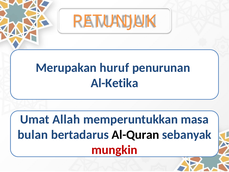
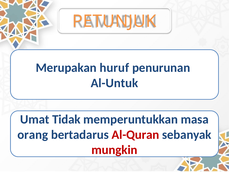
Al-Ketika: Al-Ketika -> Al-Untuk (114, 83)
Allah: Allah -> Tidak (66, 119)
bulan: bulan -> orang (33, 134)
Al-Quran colour: black -> red (135, 134)
